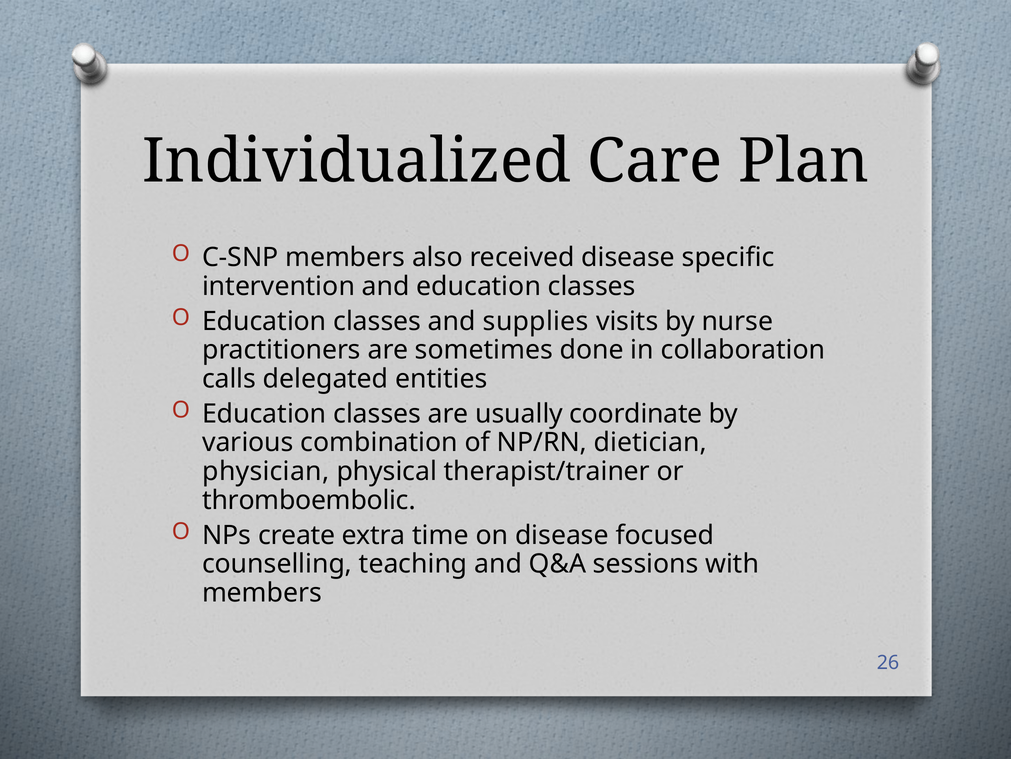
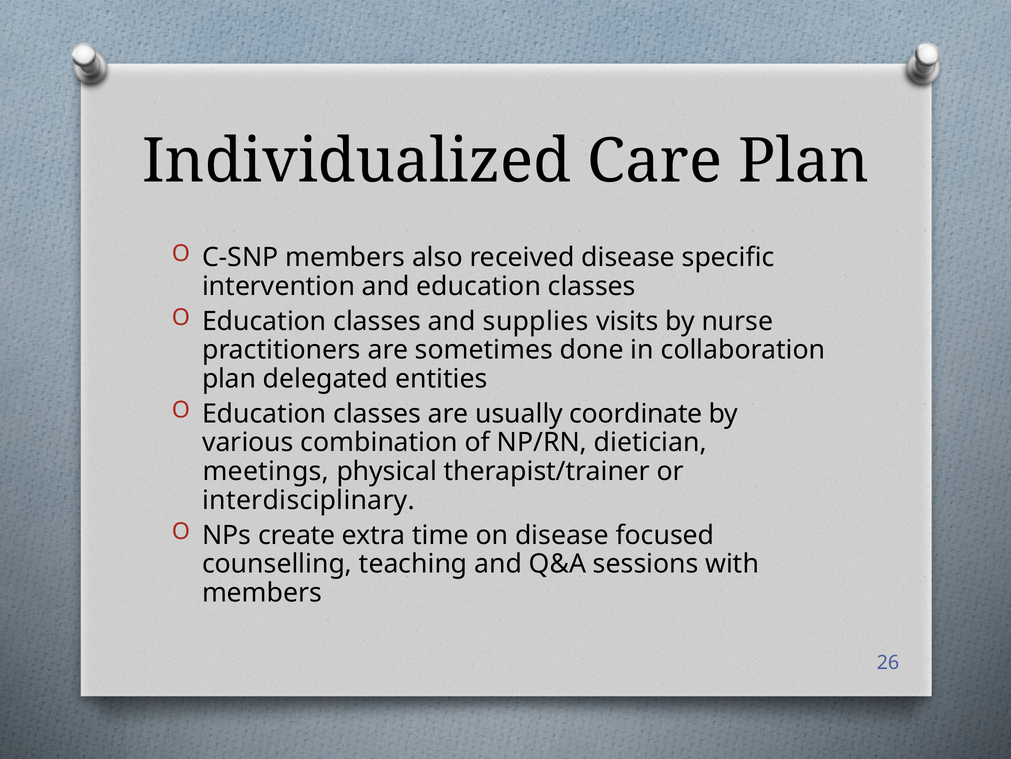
calls: calls -> plan (229, 379)
physician: physician -> meetings (266, 471)
thromboembolic: thromboembolic -> interdisciplinary (309, 500)
